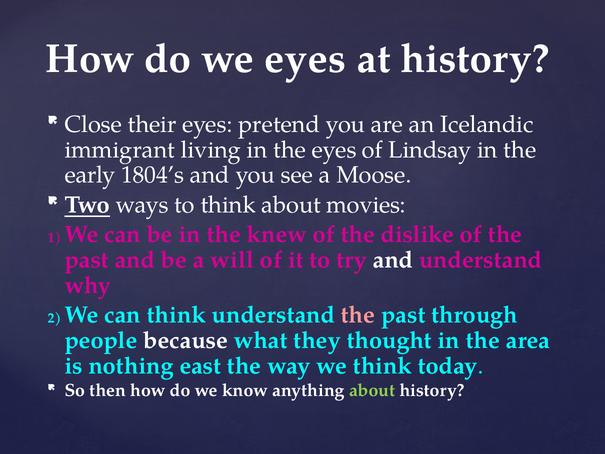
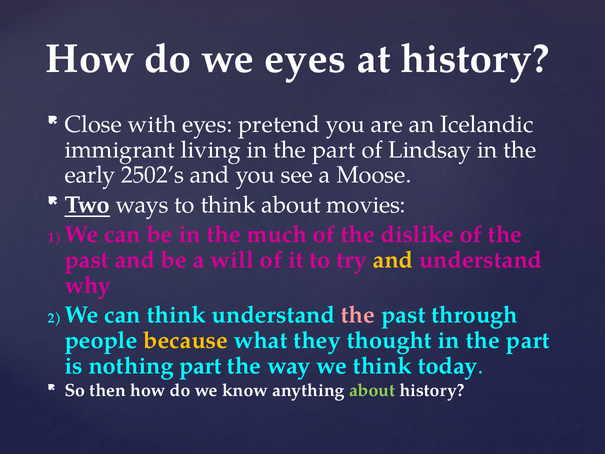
their: their -> with (152, 124)
living in the eyes: eyes -> part (334, 150)
1804’s: 1804’s -> 2502’s (153, 175)
knew: knew -> much (277, 234)
and colour: white -> yellow (393, 260)
because colour: white -> yellow (186, 340)
thought in the area: area -> part (528, 340)
nothing east: east -> part (200, 366)
